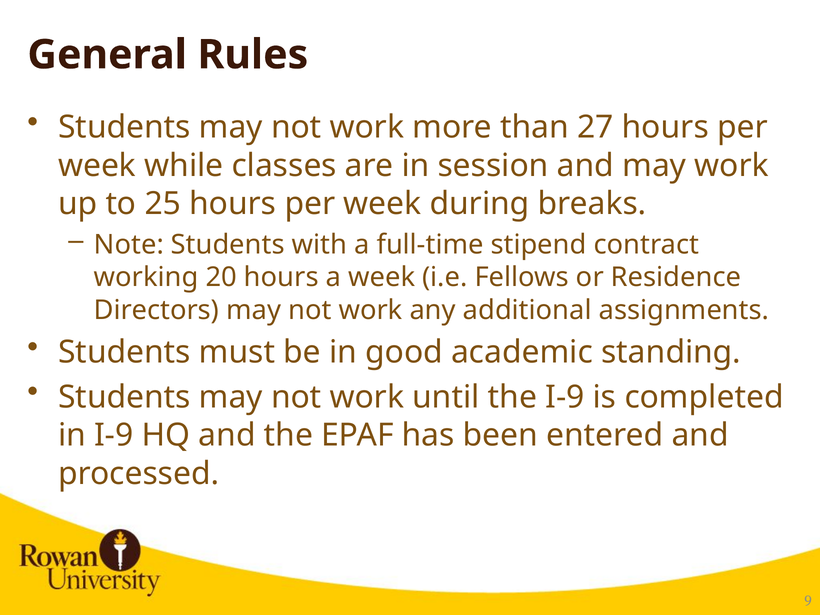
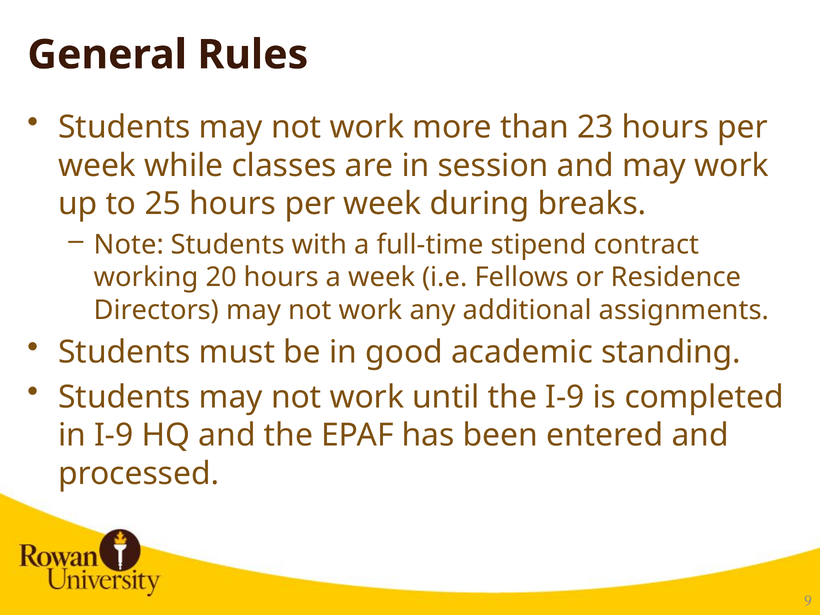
27: 27 -> 23 (595, 127)
